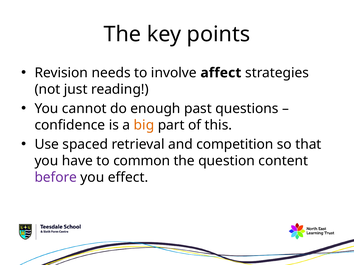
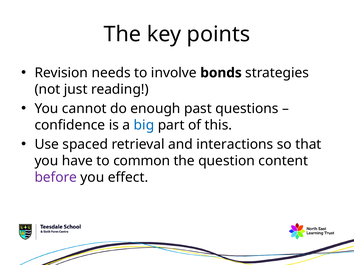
affect: affect -> bonds (221, 73)
big colour: orange -> blue (144, 125)
competition: competition -> interactions (235, 145)
